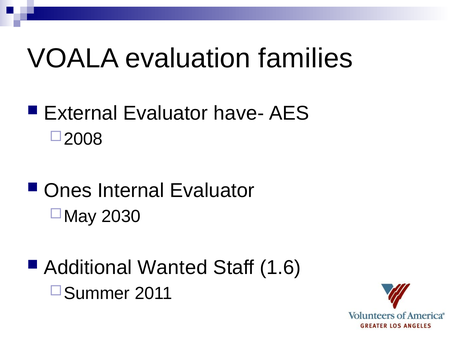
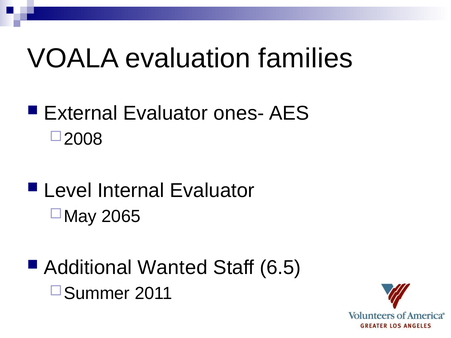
have-: have- -> ones- (239, 113)
Ones: Ones -> Level (68, 191)
2030: 2030 -> 2065 (121, 217)
1.6: 1.6 -> 6.5 (280, 268)
